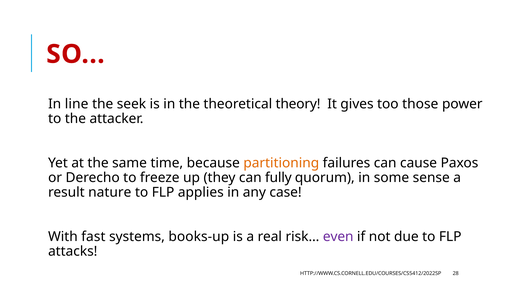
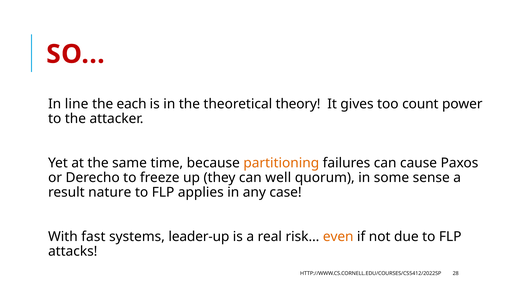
seek: seek -> each (132, 104)
those: those -> count (420, 104)
fully: fully -> well (278, 178)
books-up: books-up -> leader-up (199, 237)
even colour: purple -> orange (338, 237)
